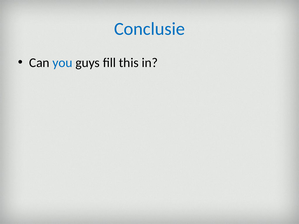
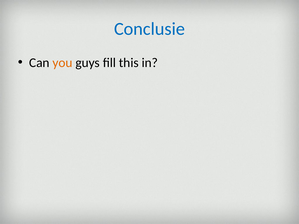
you colour: blue -> orange (63, 63)
